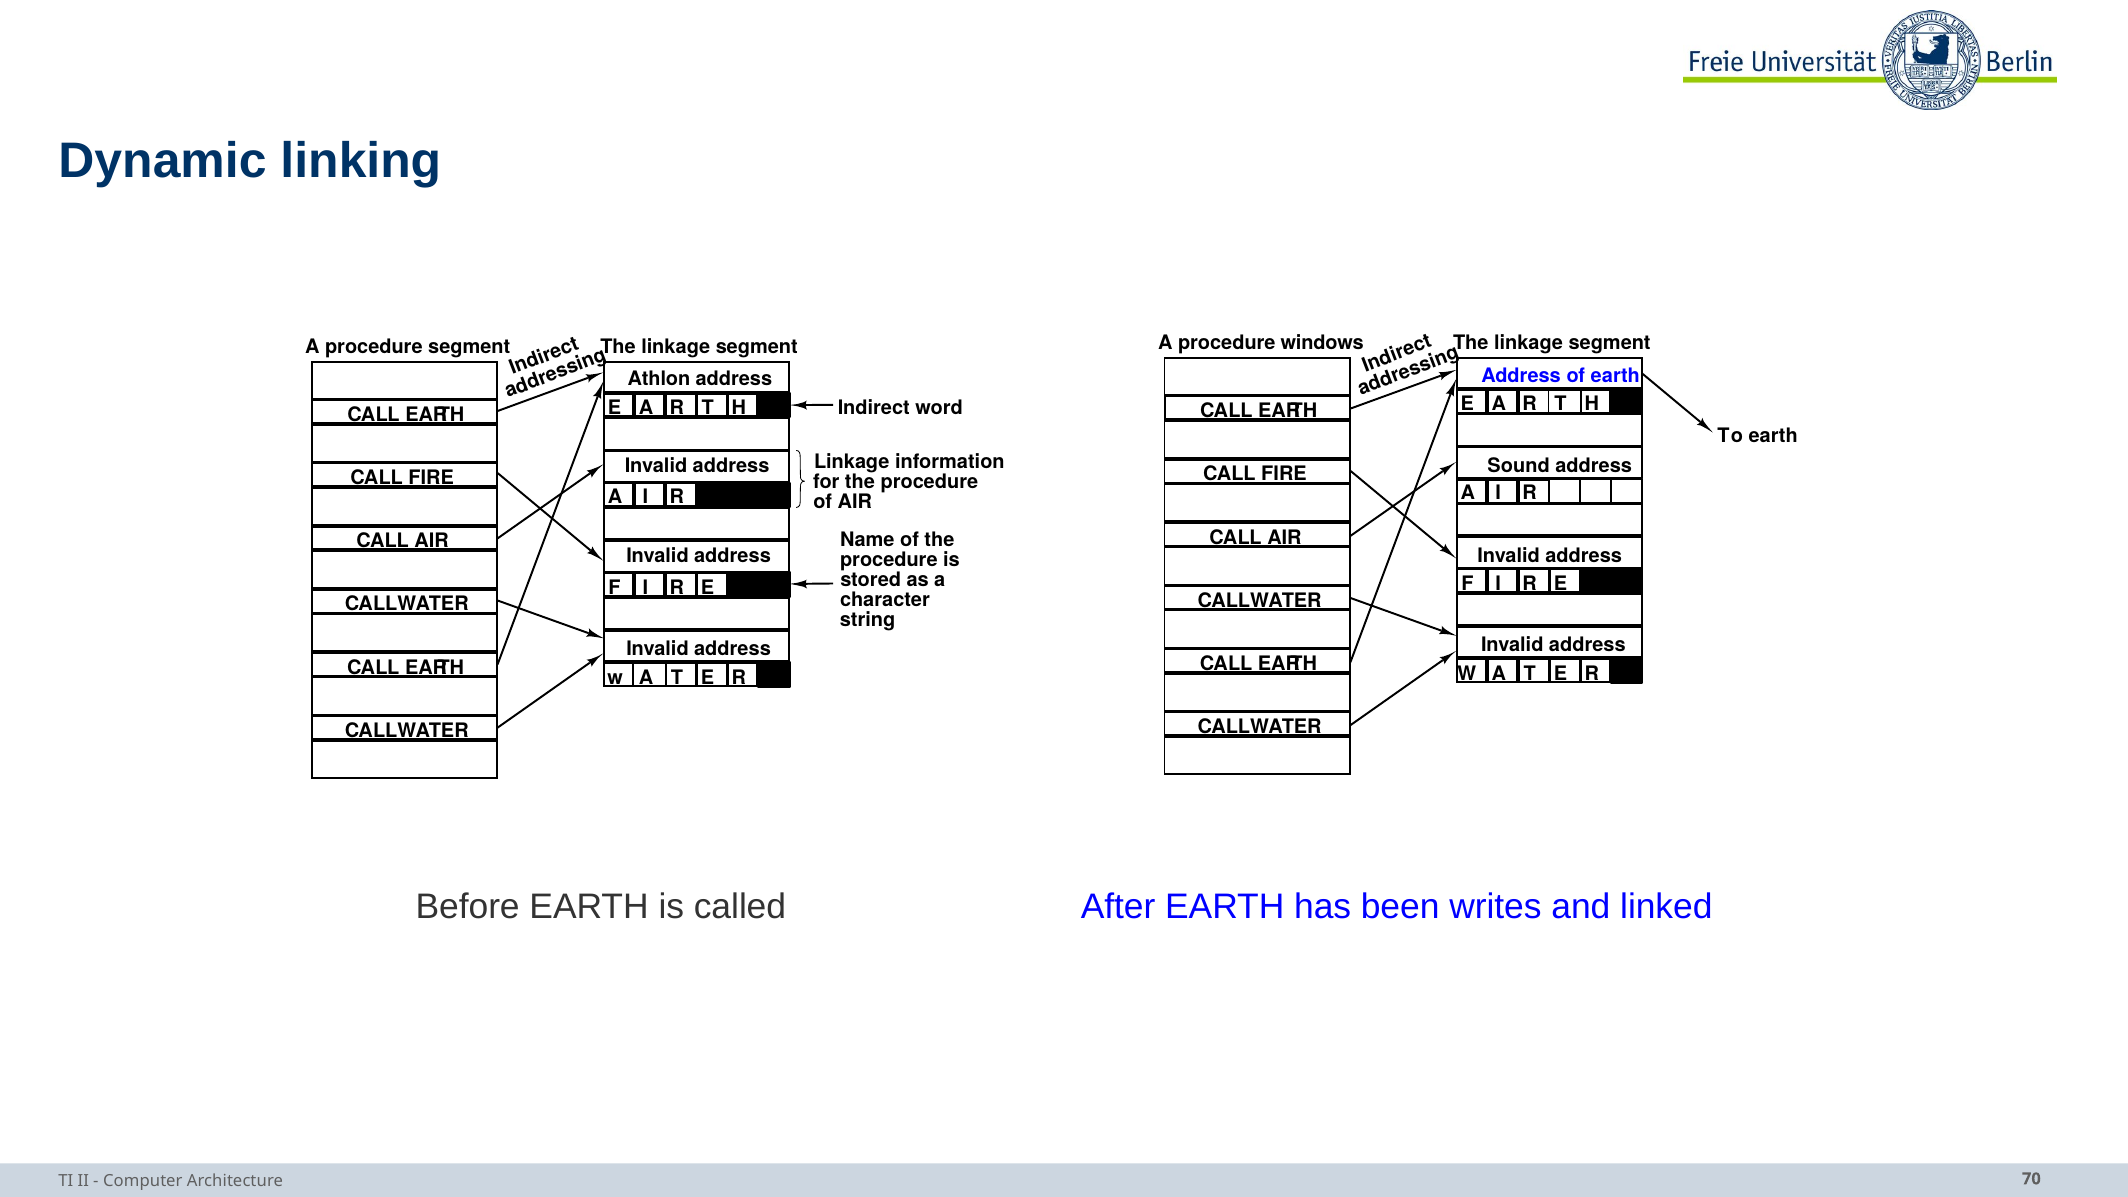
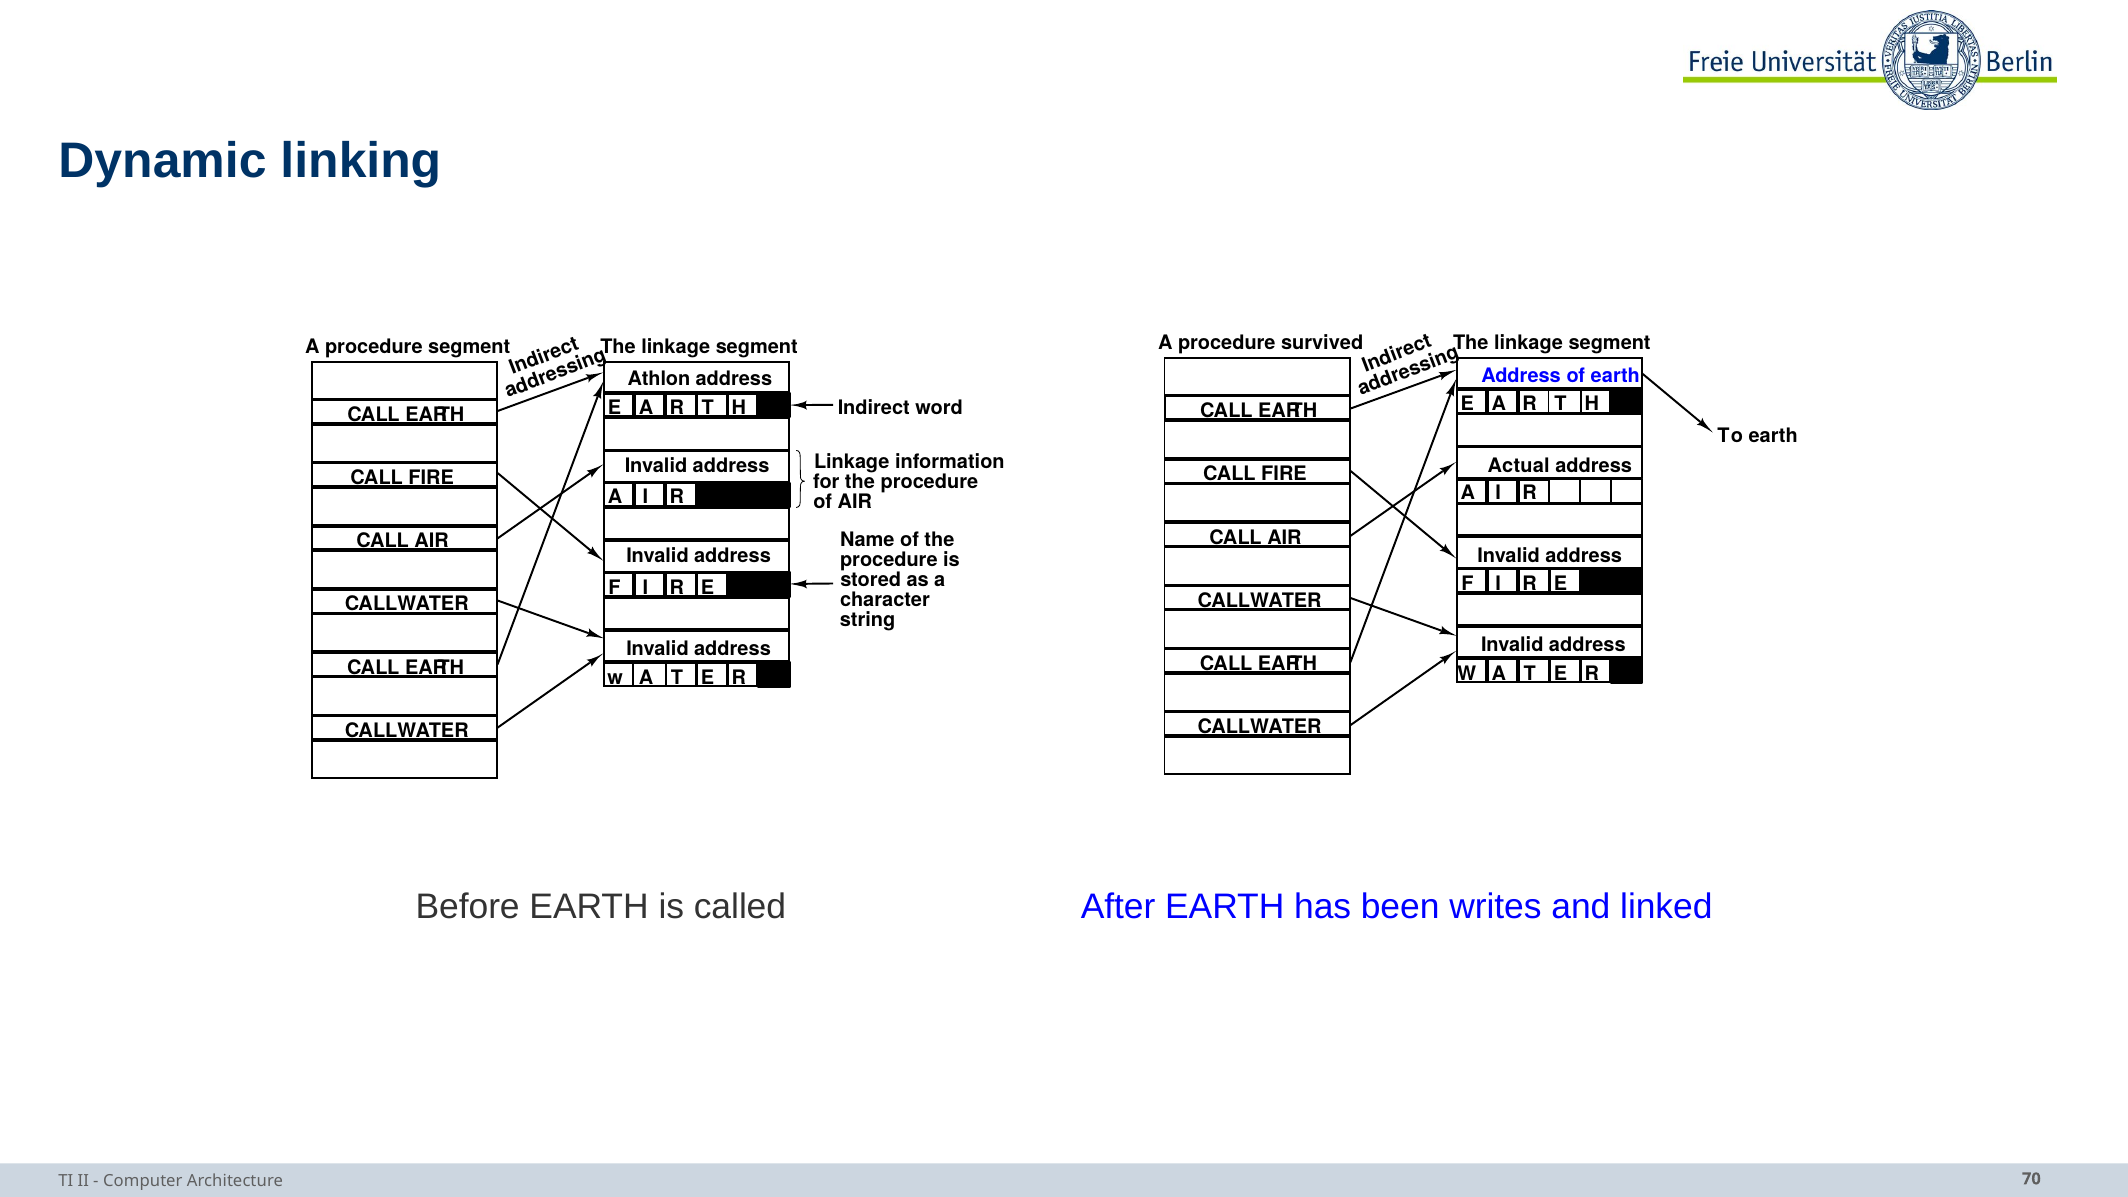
windows: windows -> survived (1322, 343)
Sound: Sound -> Actual (1519, 466)
